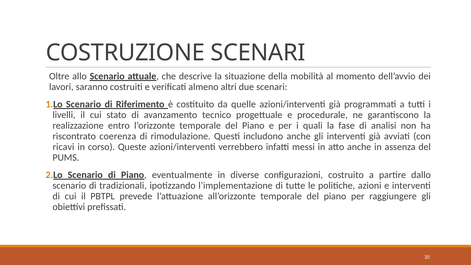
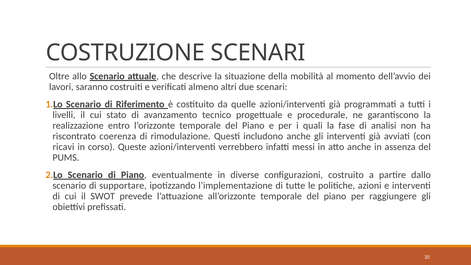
tradizionali: tradizionali -> supportare (123, 186)
PBTPL: PBTPL -> SWOT (103, 196)
